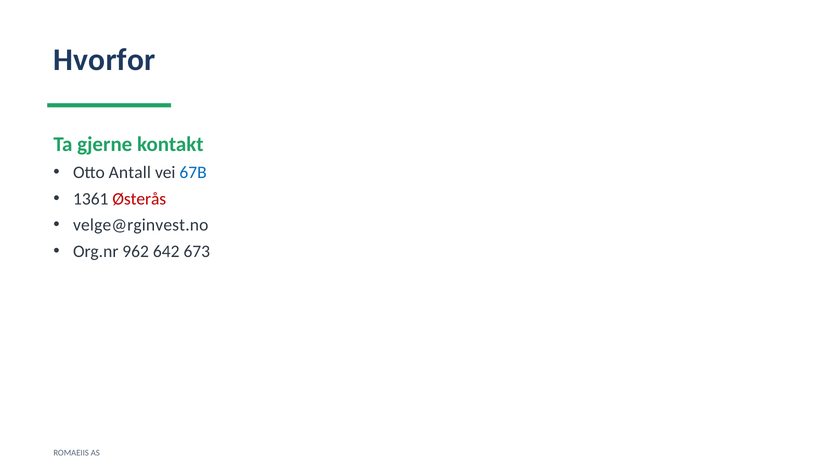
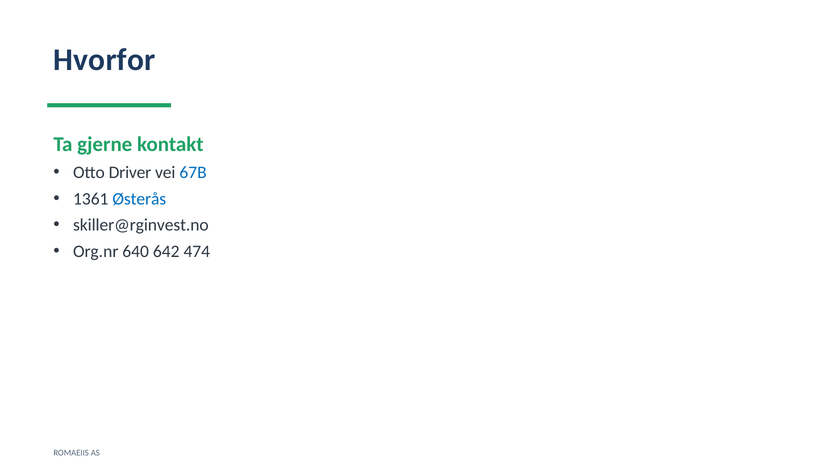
Antall: Antall -> Driver (130, 173)
Østerås colour: red -> blue (139, 199)
velge@rginvest.no: velge@rginvest.no -> skiller@rginvest.no (141, 225)
962: 962 -> 640 (136, 251)
673: 673 -> 474 (197, 251)
